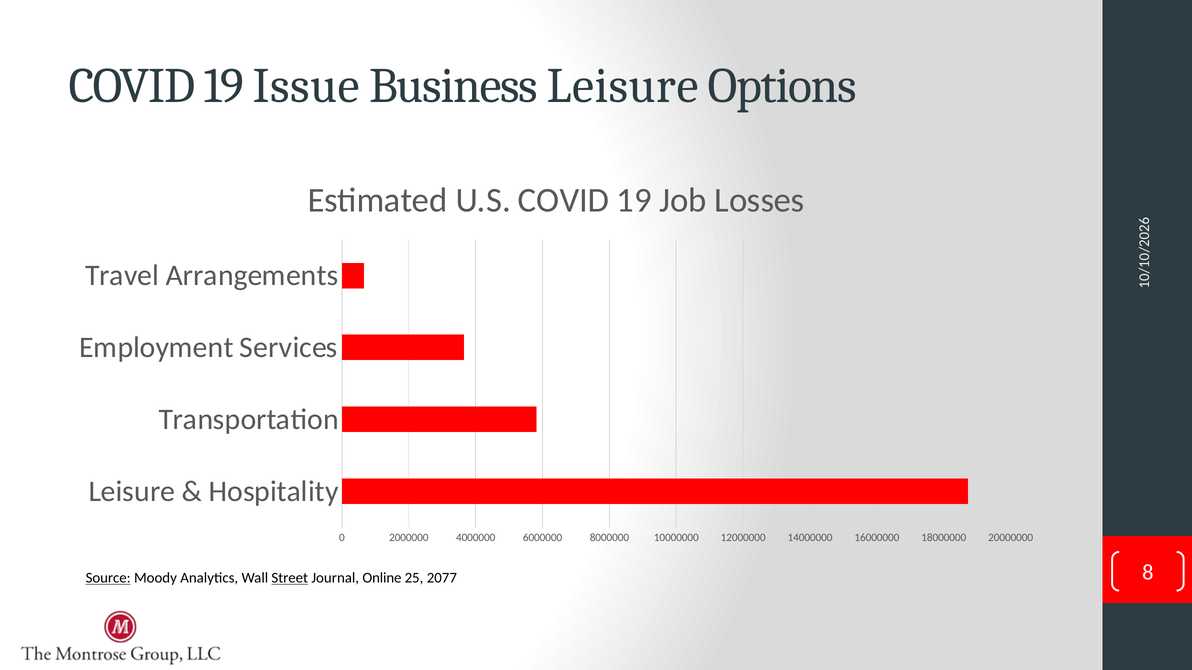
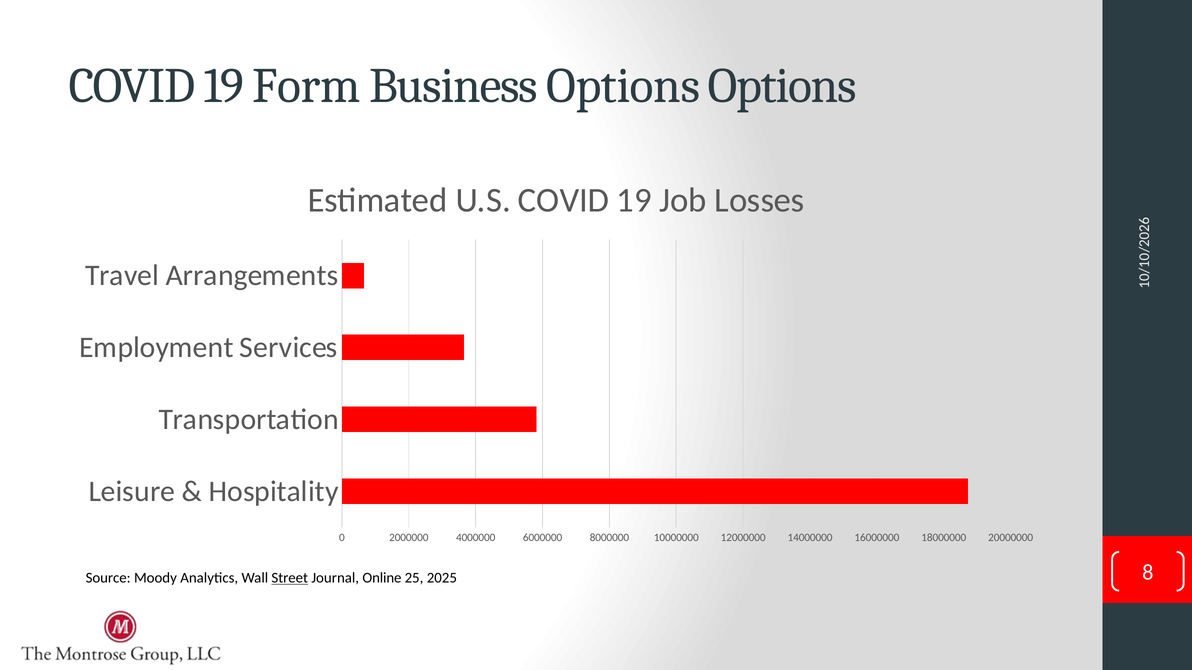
Issue: Issue -> Form (307, 86)
Business Leisure: Leisure -> Options (623, 86)
Source underline: present -> none (108, 578)
2077: 2077 -> 2025 (442, 578)
